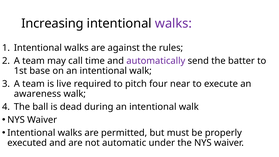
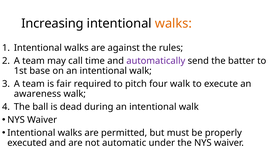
walks colour: purple -> orange (173, 23)
live: live -> fair (64, 84)
four near: near -> walk (180, 84)
